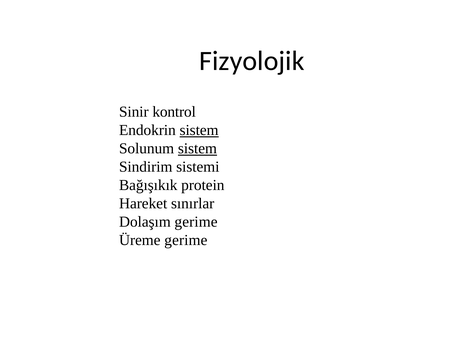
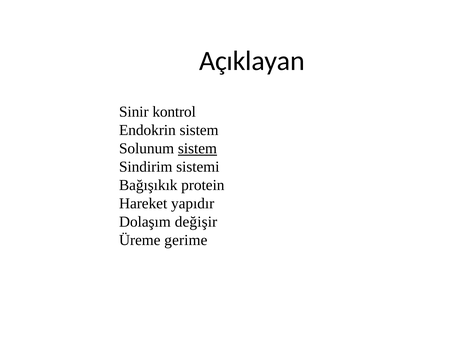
Fizyolojik: Fizyolojik -> Açıklayan (252, 61)
sistem underline: present -> none (199, 130)
sınırlar: sınırlar -> yapıdır (193, 204)
Dolaşım gerime: gerime -> değişir (196, 222)
